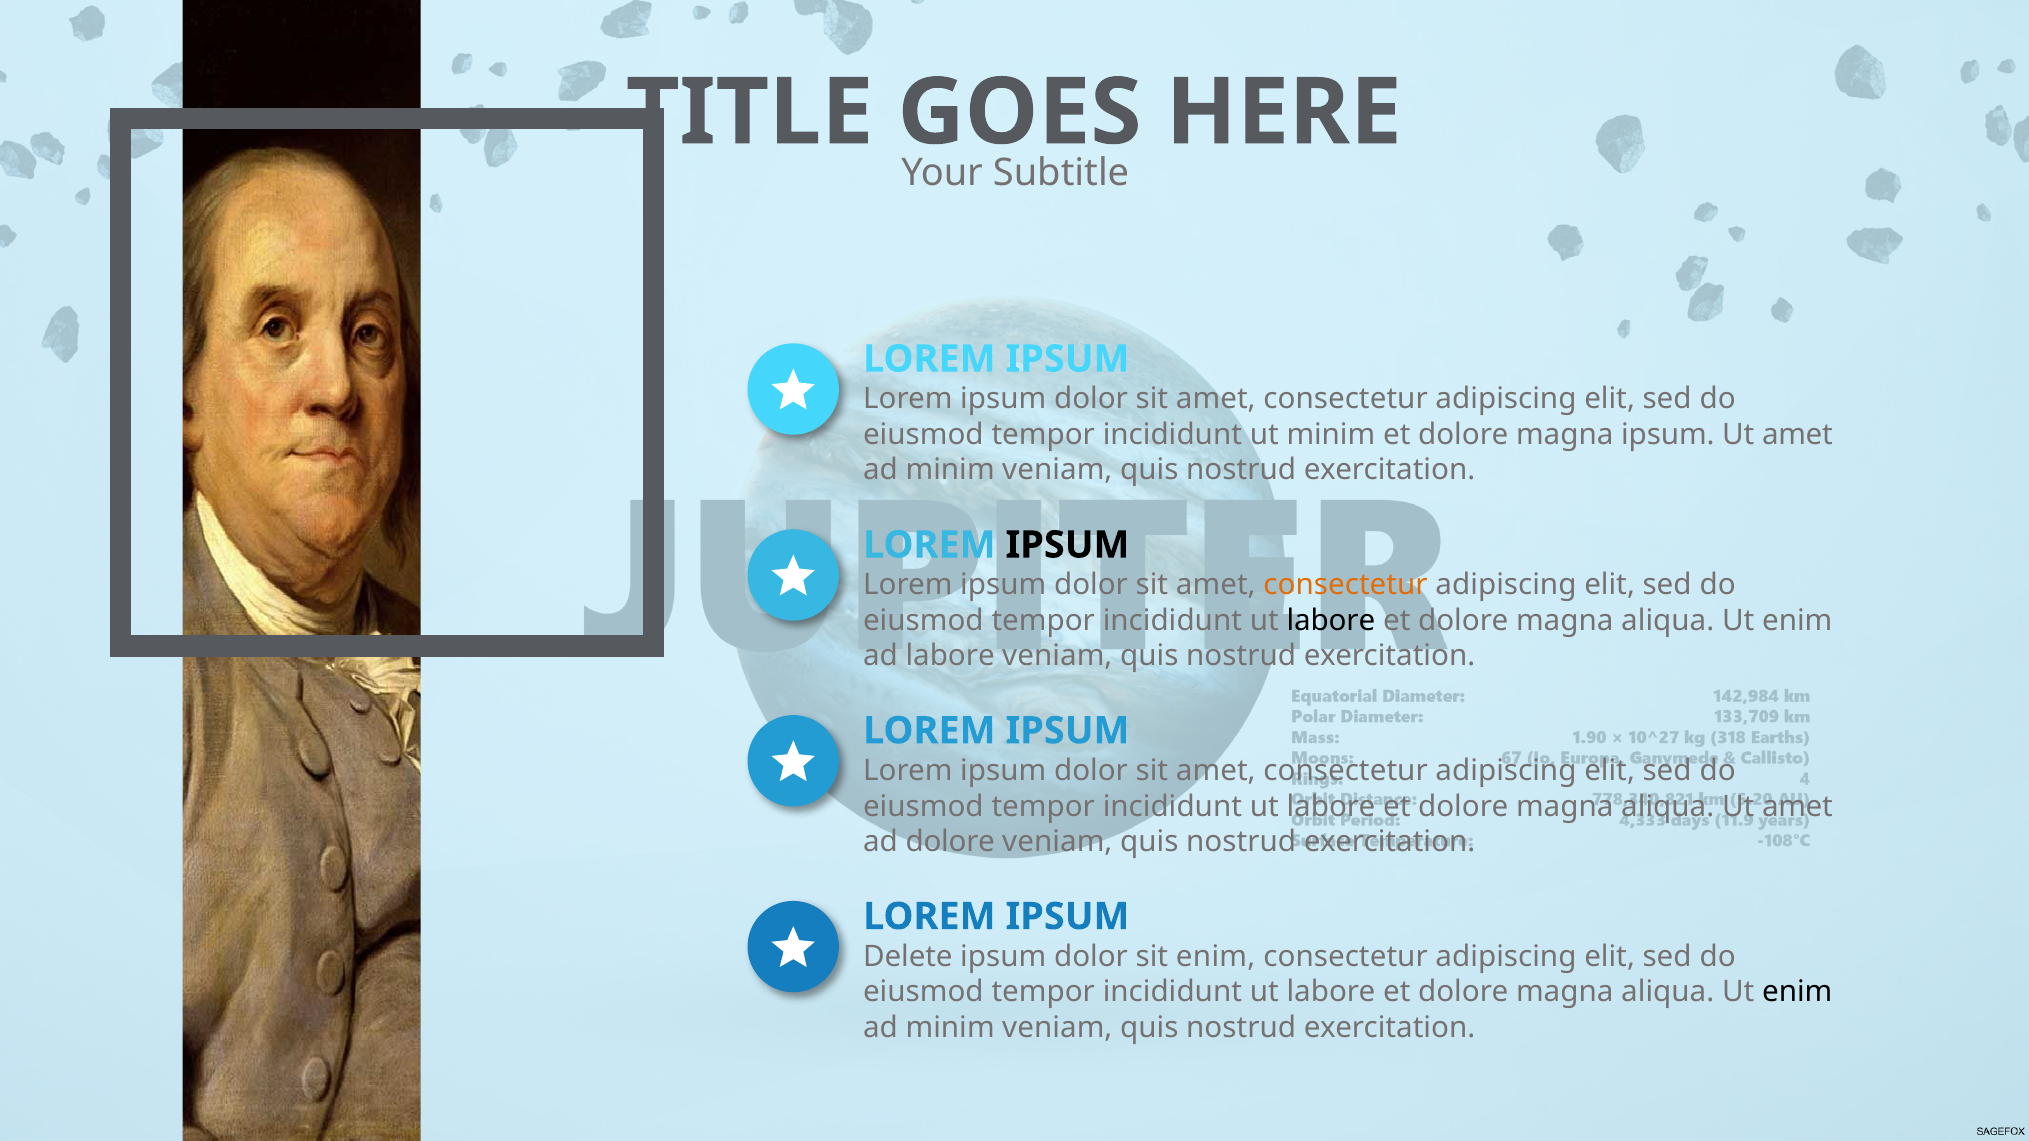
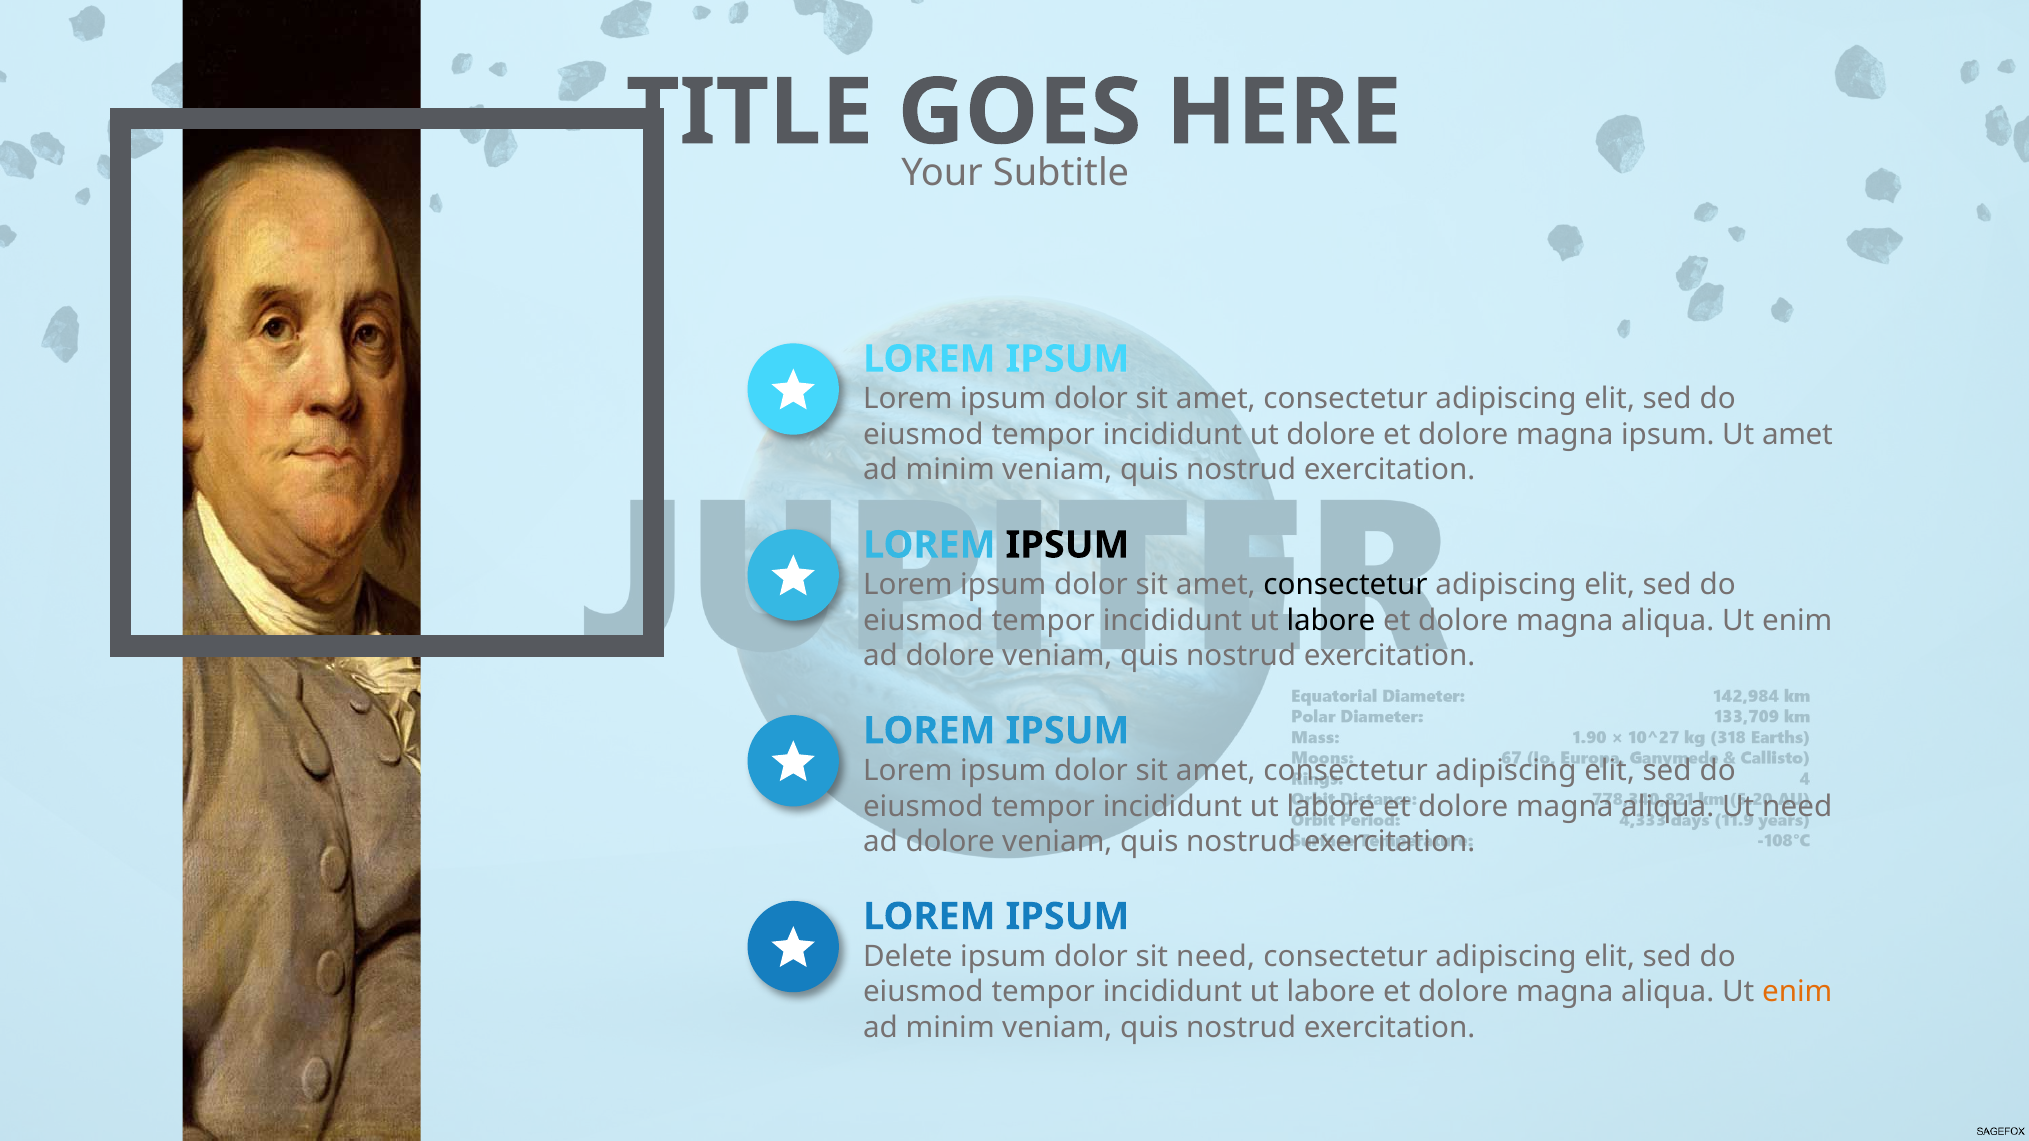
ut minim: minim -> dolore (1331, 435)
consectetur colour: orange -> black (1346, 585)
labore: labore -> dolore (950, 656)
aliqua Ut amet: amet -> need (1797, 806)
sit enim: enim -> need (1216, 957)
enim colour: black -> orange (1797, 992)
